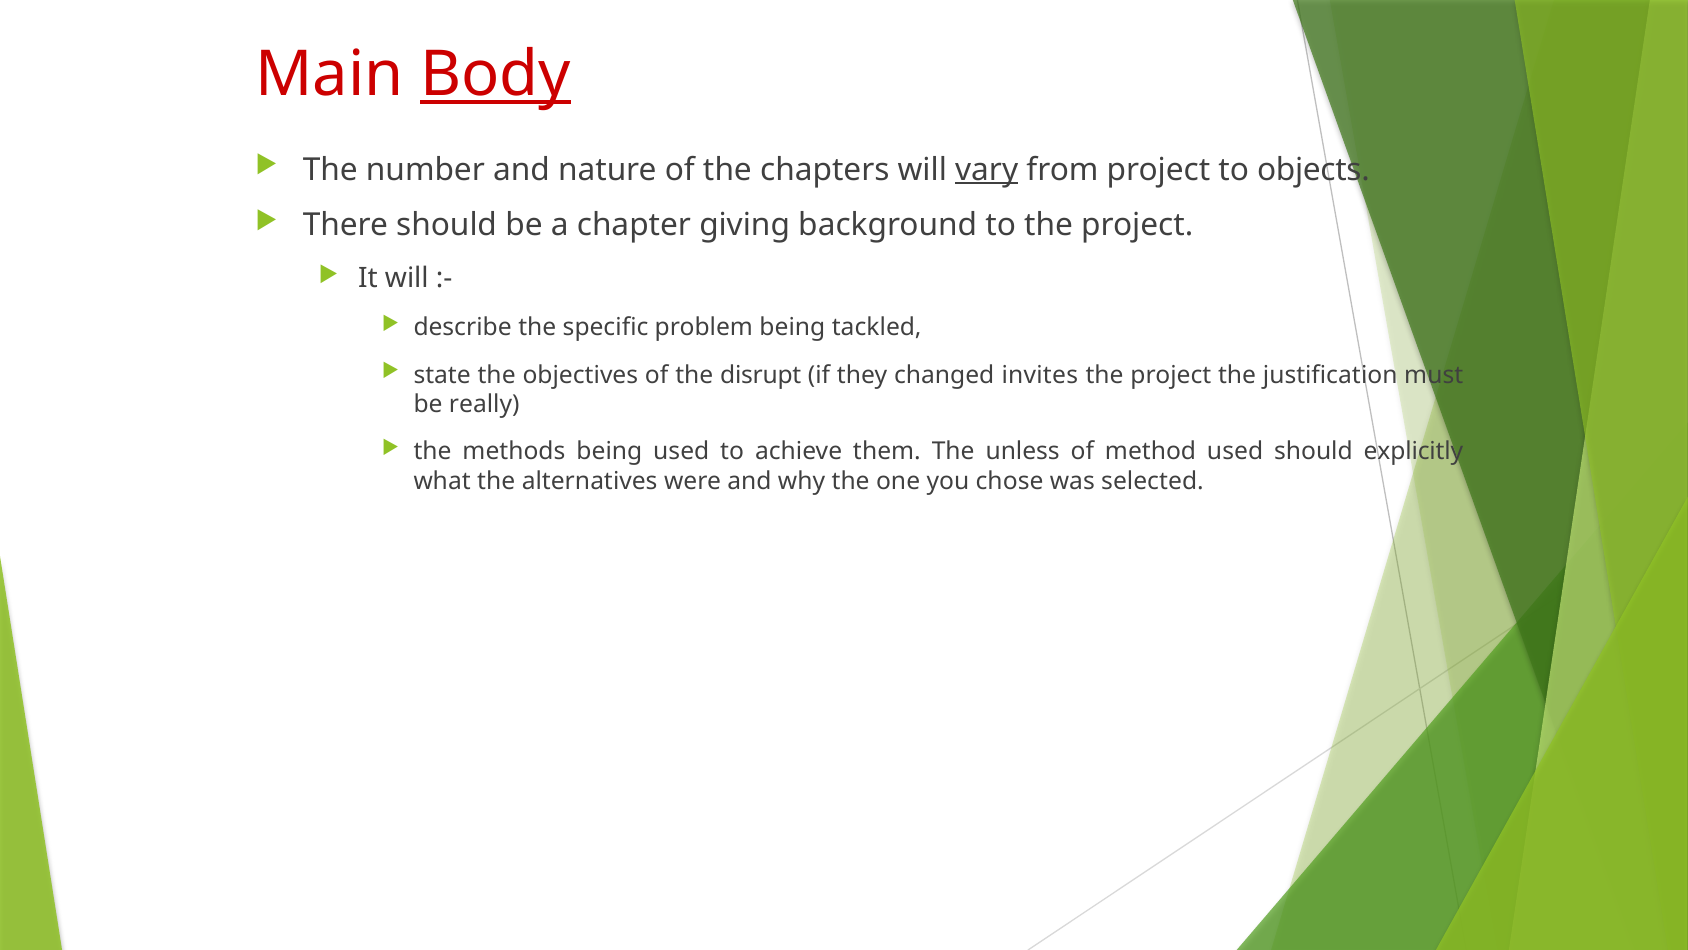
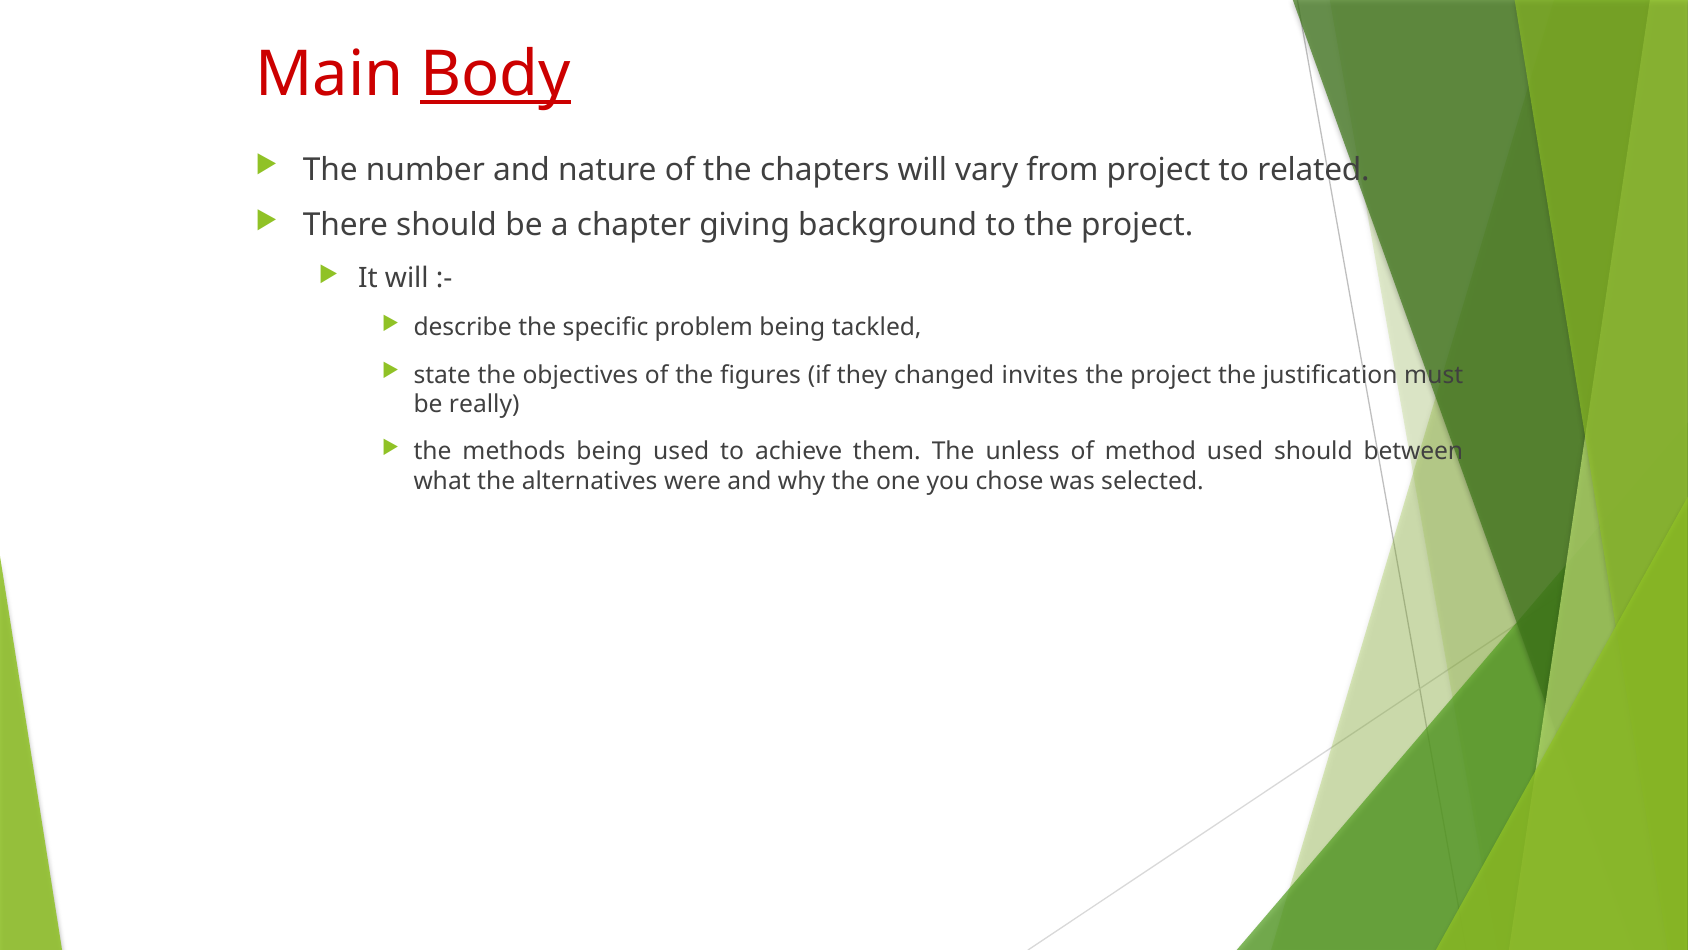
vary underline: present -> none (987, 170)
objects: objects -> related (1313, 170)
disrupt: disrupt -> figures (761, 375)
explicitly: explicitly -> between (1413, 452)
